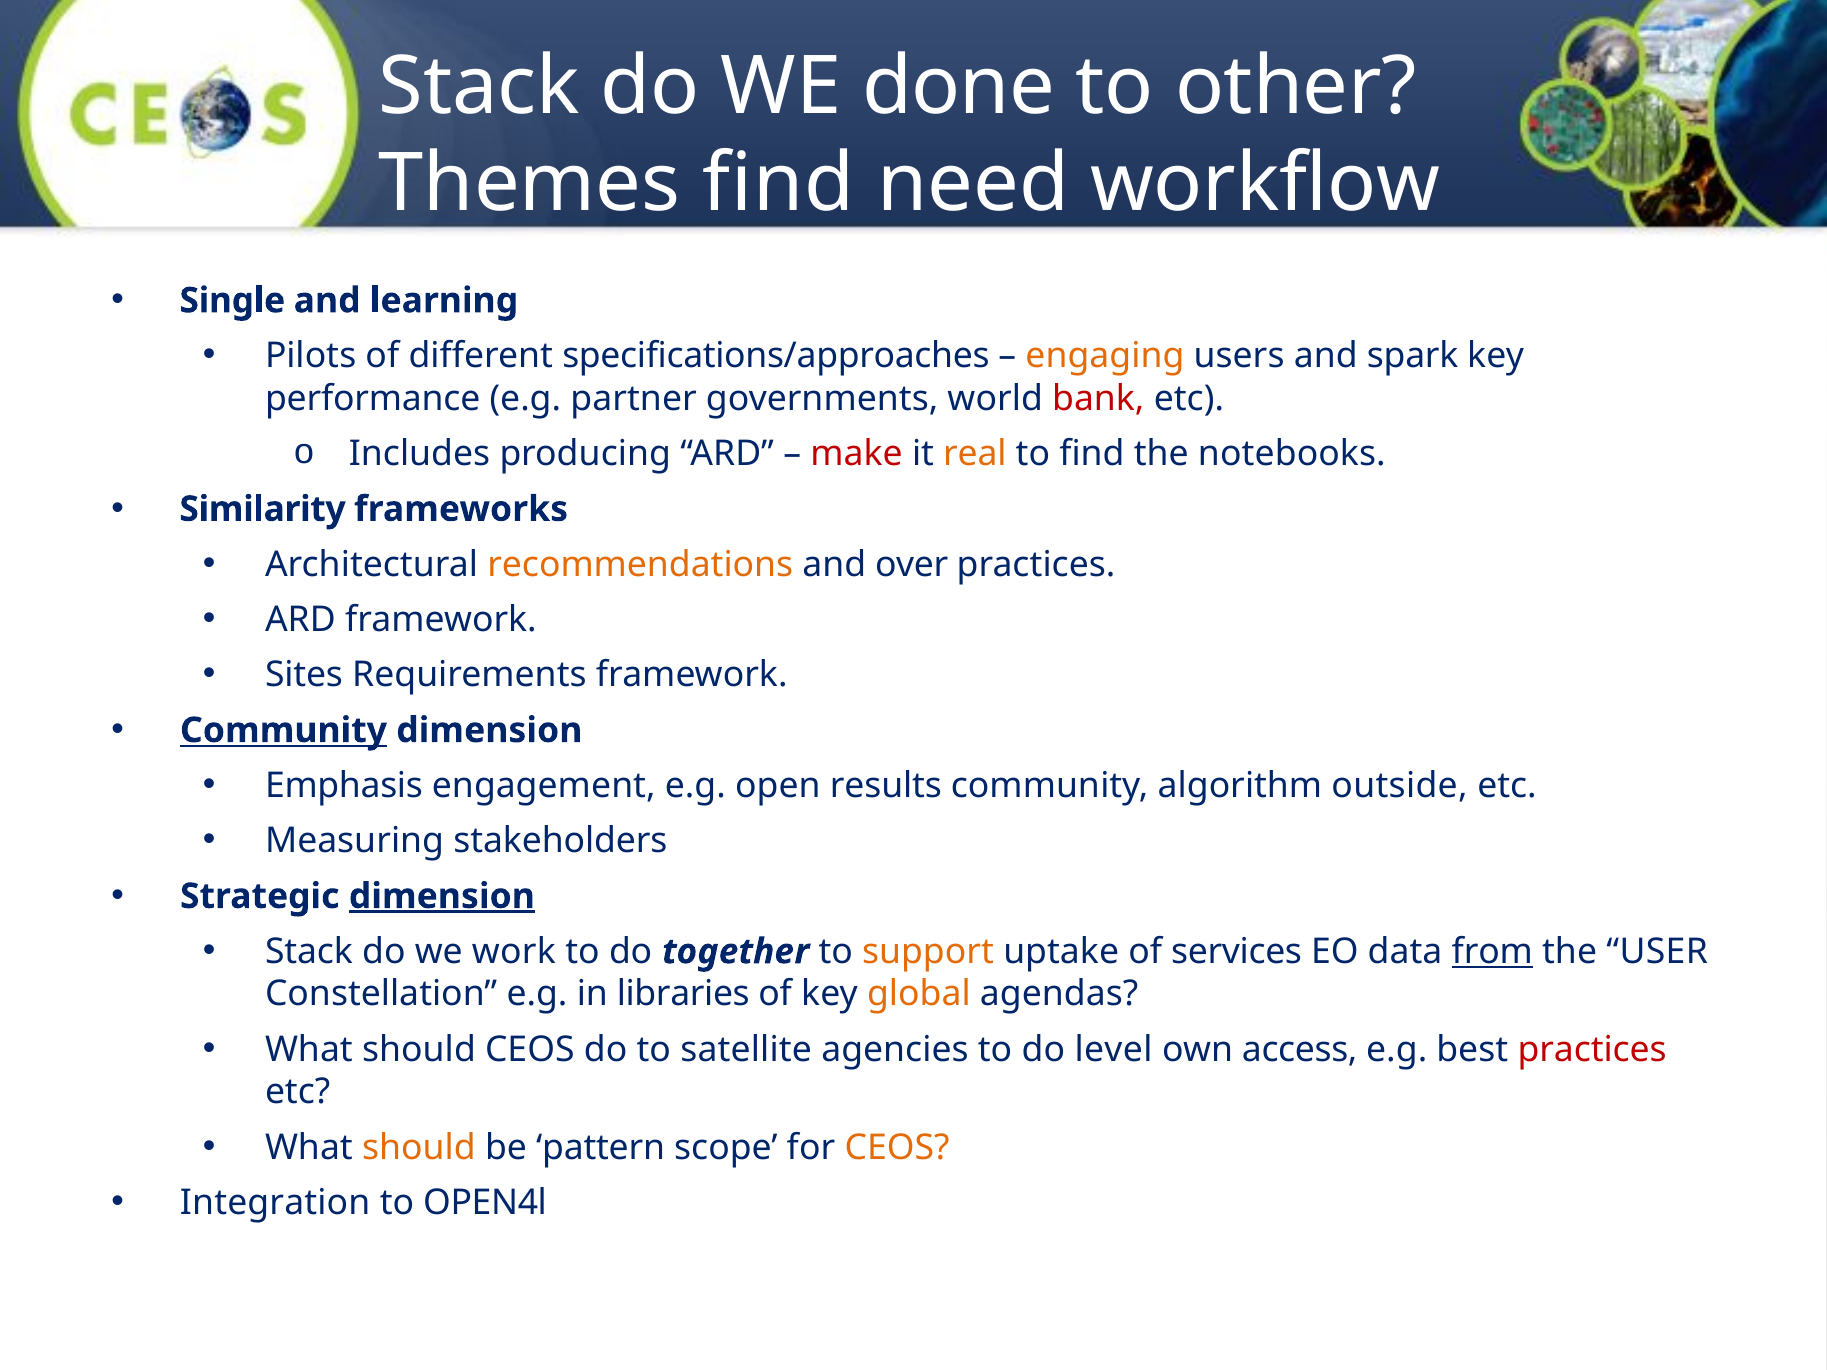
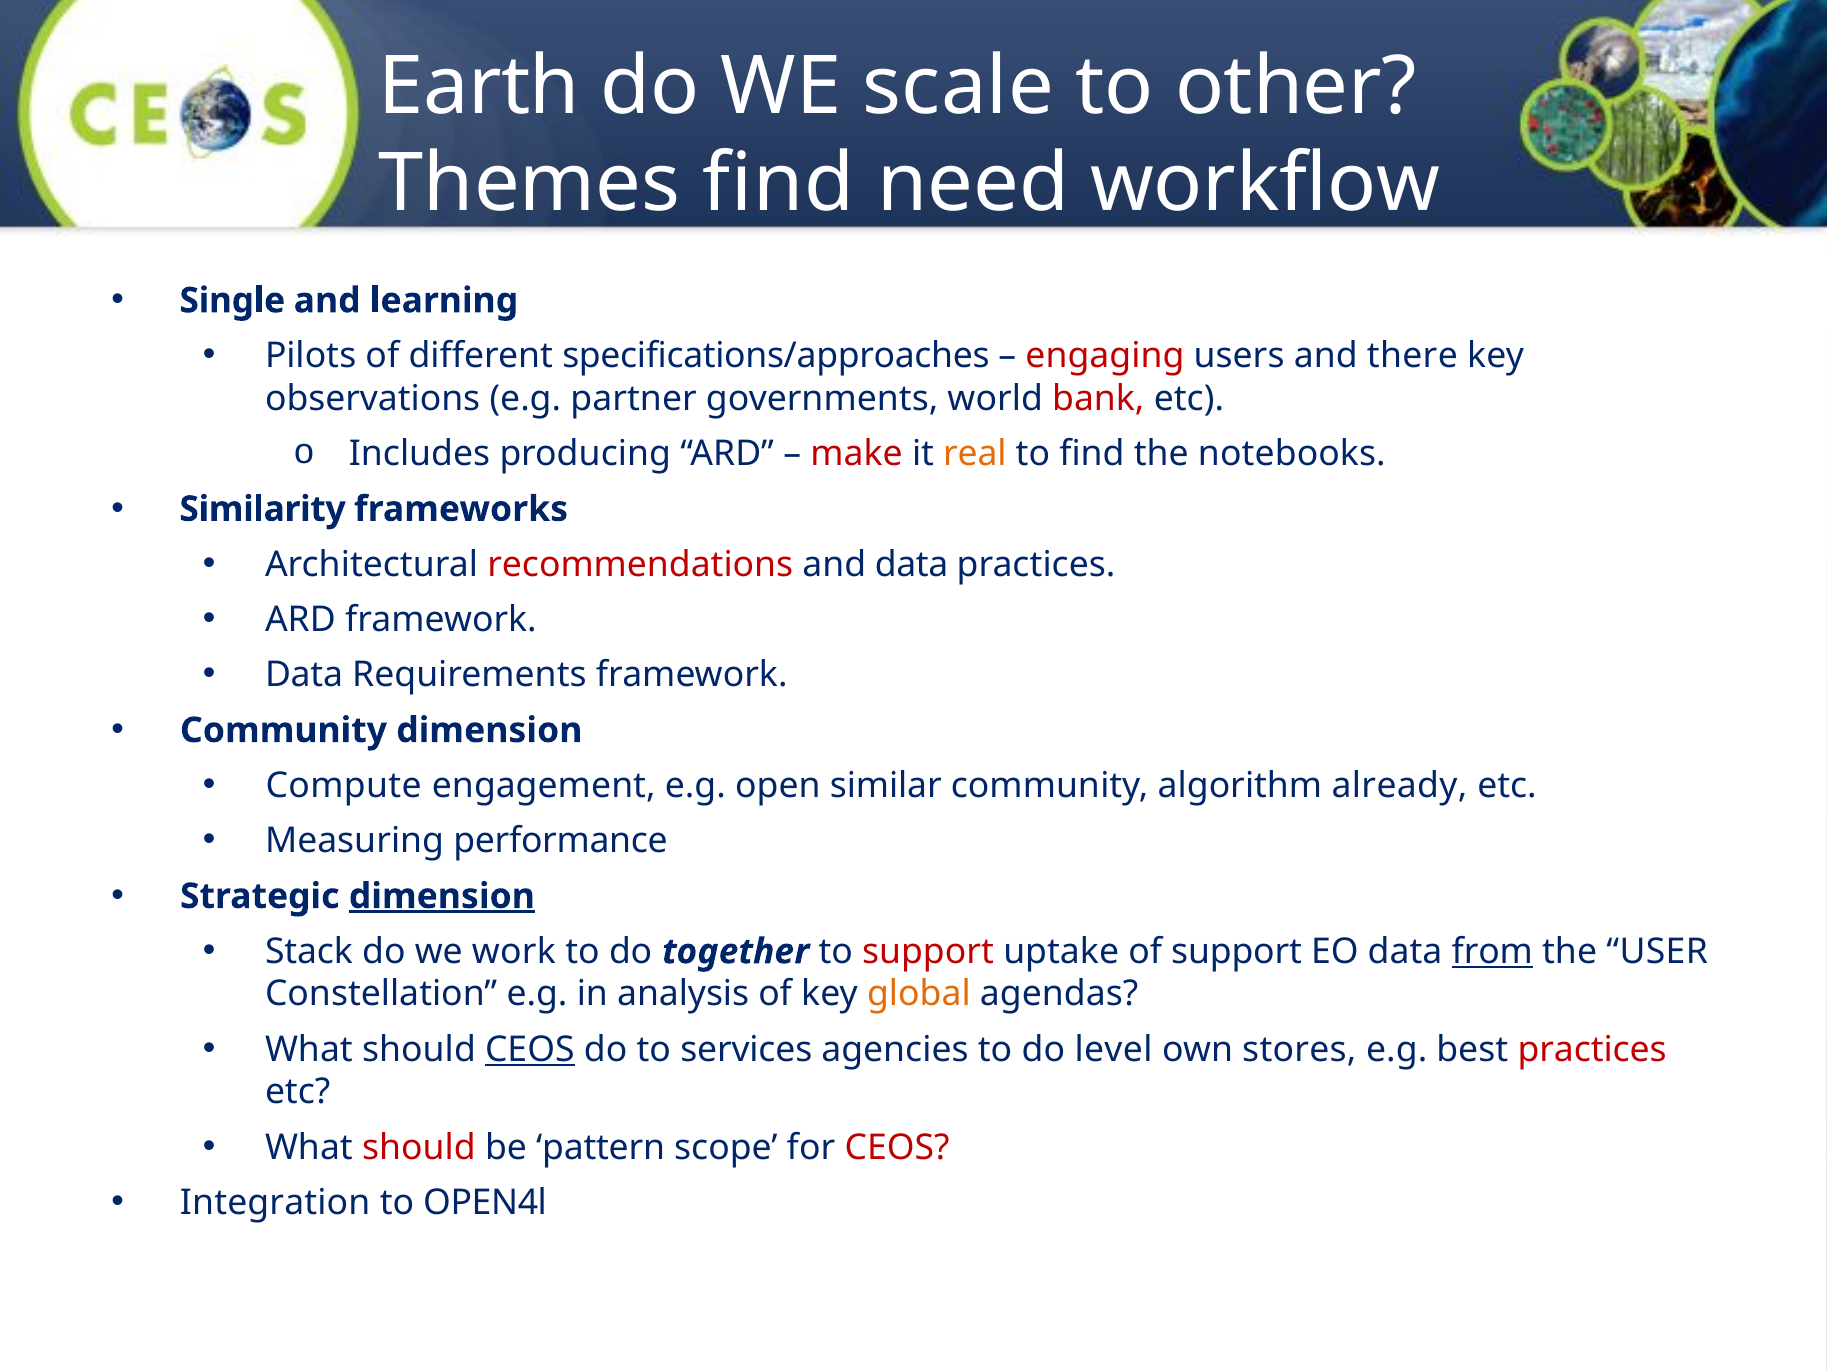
Stack: Stack -> Earth (479, 87)
done: done -> scale (958, 87)
engaging colour: orange -> red (1105, 356)
spark: spark -> there (1412, 356)
performance: performance -> observations (373, 399)
recommendations colour: orange -> red (640, 565)
and over: over -> data (912, 565)
Sites: Sites -> Data (304, 675)
Community underline: present -> none (283, 731)
Emphasis: Emphasis -> Compute (344, 786)
results: results -> similar (886, 786)
outside: outside -> already (1400, 786)
stakeholders: stakeholders -> performance (561, 841)
support colour: orange -> red (928, 952)
of services: services -> support (1237, 952)
libraries: libraries -> analysis (683, 994)
CEOS underline: none -> present (530, 1050)
satellite: satellite -> services (746, 1050)
access: access -> stores (1299, 1050)
should colour: orange -> red (419, 1148)
CEOS colour: orange -> red (897, 1148)
